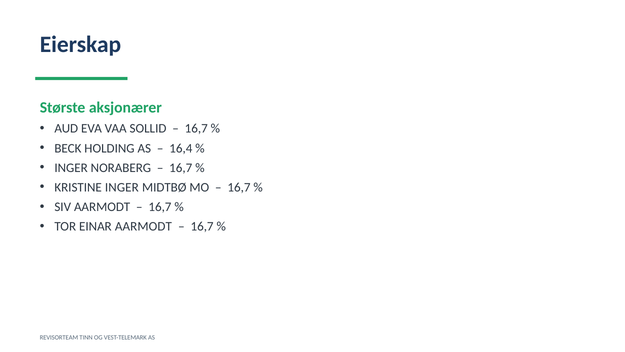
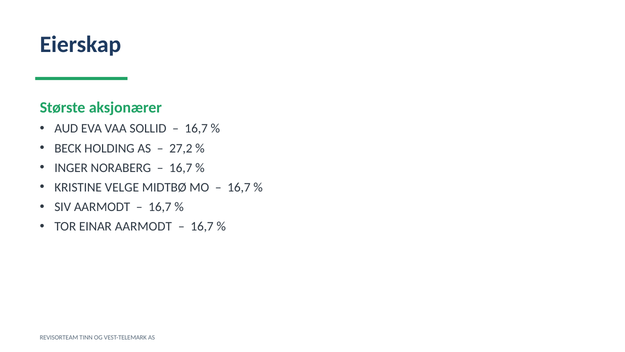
16,4: 16,4 -> 27,2 (181, 148)
KRISTINE INGER: INGER -> VELGE (122, 187)
